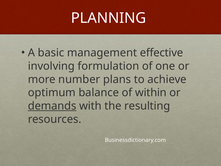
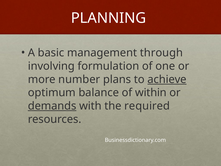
effective: effective -> through (161, 53)
achieve underline: none -> present (167, 79)
resulting: resulting -> required (147, 106)
